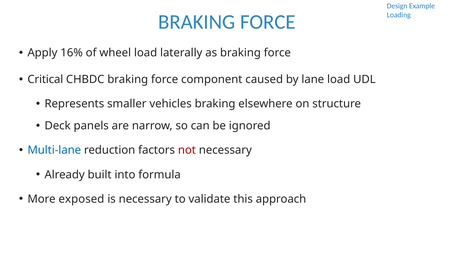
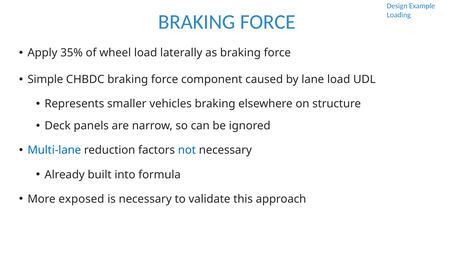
16%: 16% -> 35% (72, 53)
Critical: Critical -> Simple (45, 80)
not colour: red -> blue (187, 150)
